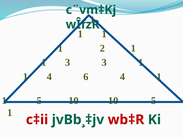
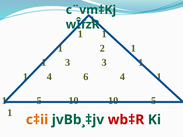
c‡ii colour: red -> orange (37, 120)
